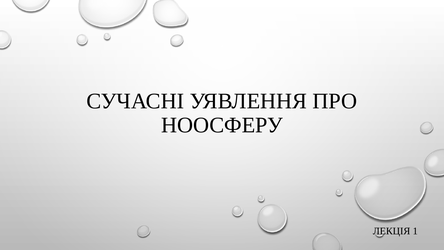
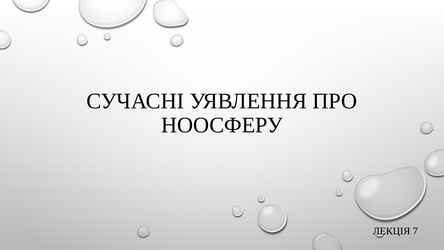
1: 1 -> 7 (415, 231)
